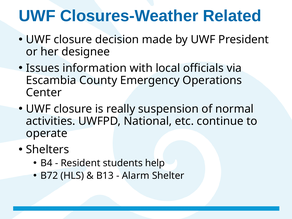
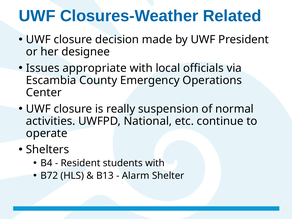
information: information -> appropriate (95, 68)
students help: help -> with (155, 163)
